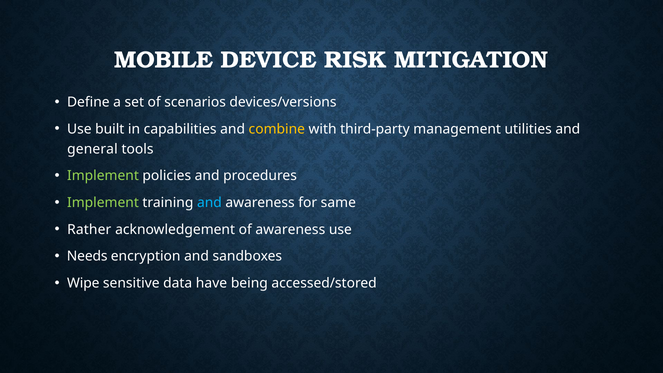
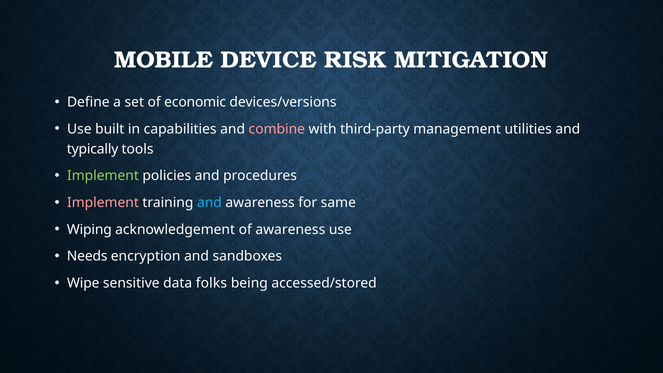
scenarios: scenarios -> economic (195, 102)
combine colour: yellow -> pink (277, 129)
general: general -> typically (93, 149)
Implement colour: light green -> pink (103, 203)
Rather: Rather -> Wiping (89, 230)
have: have -> folks (211, 283)
